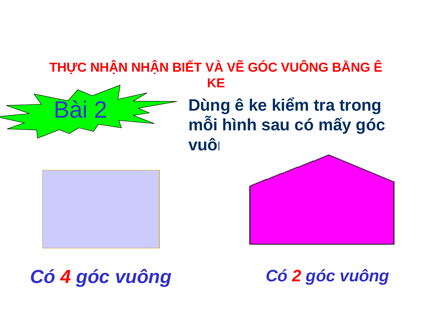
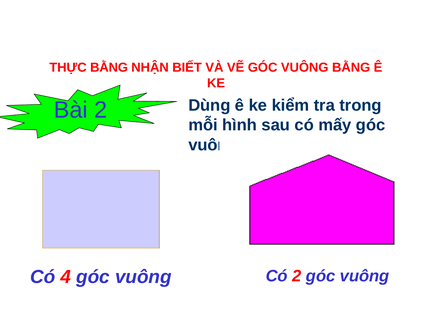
THỰC NHẬN: NHẬN -> BẰNG (109, 67)
